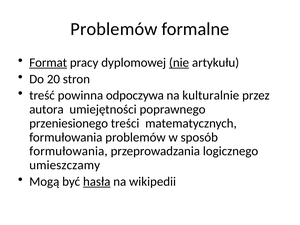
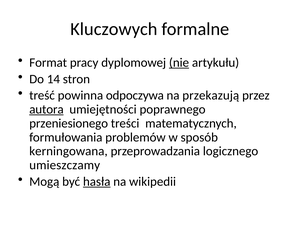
Problemów: Problemów -> Kluczowych (114, 29)
Format underline: present -> none (48, 63)
20: 20 -> 14 (53, 79)
kulturalnie: kulturalnie -> przekazują (211, 95)
autora underline: none -> present (46, 109)
formułowania: formułowania -> kerningowana (68, 151)
